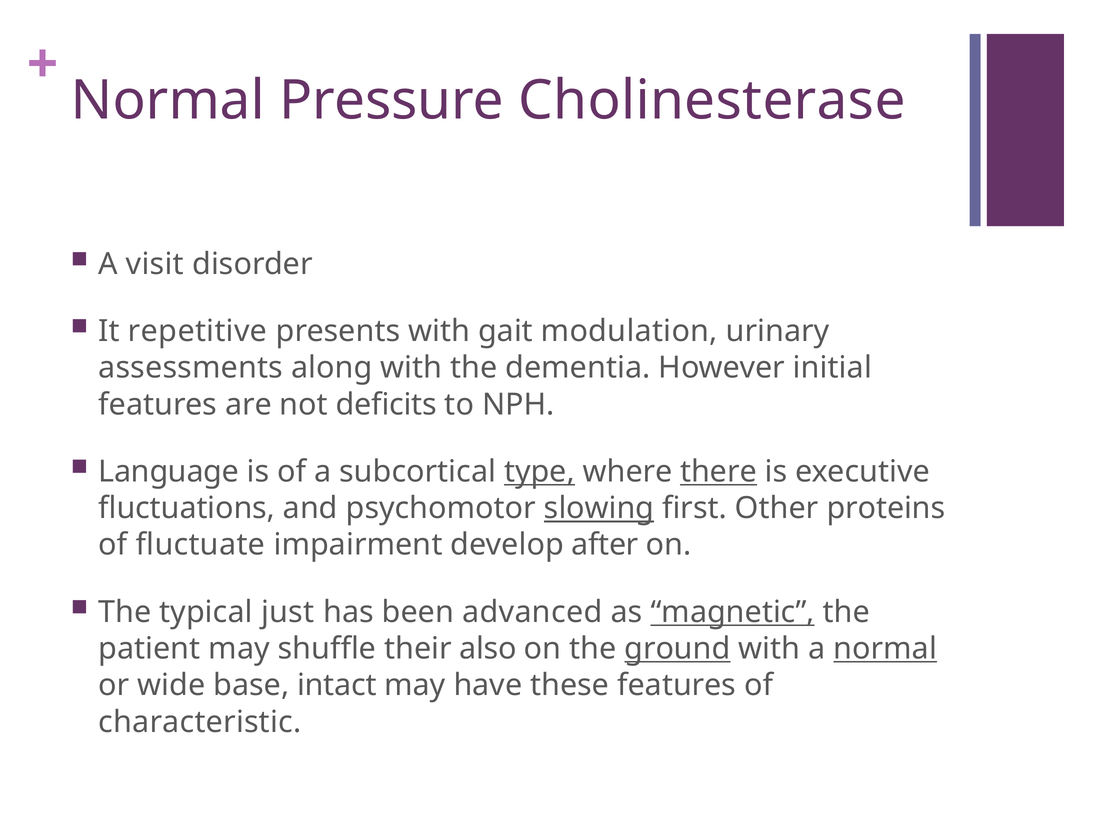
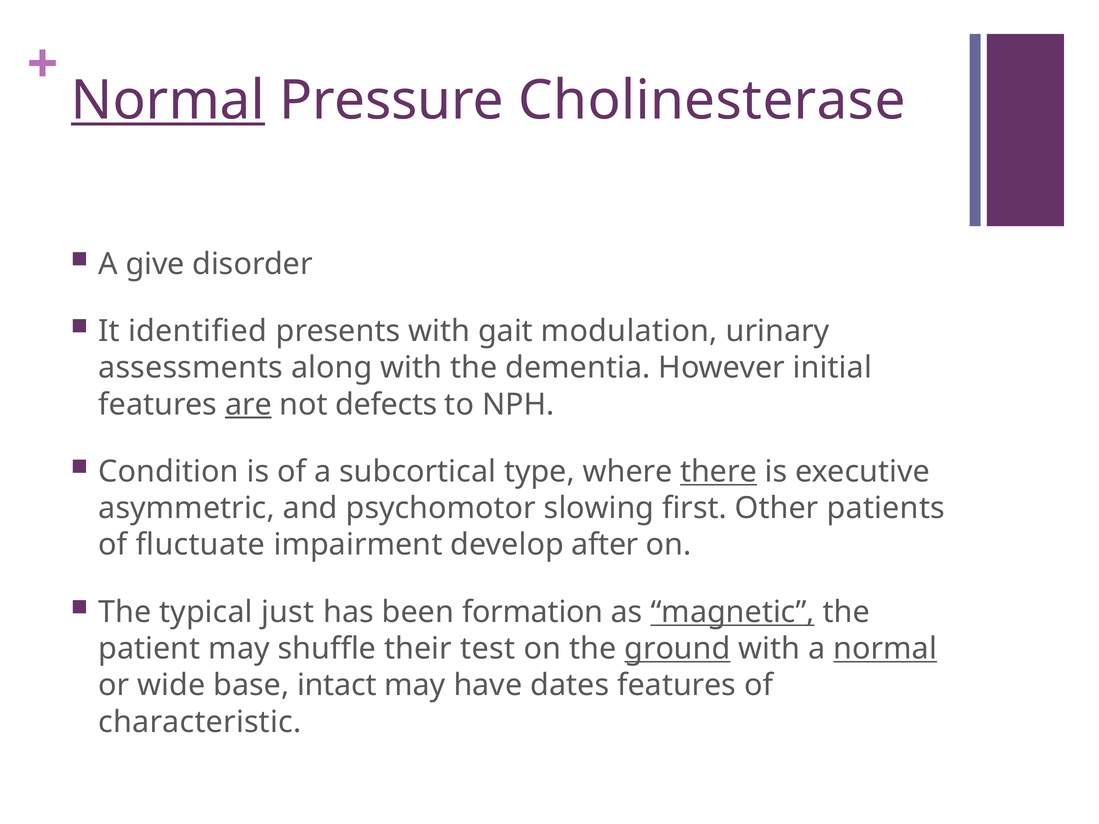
Normal underline: none -> present (168, 101)
visit: visit -> give (155, 264)
repetitive: repetitive -> identified (198, 331)
are underline: none -> present (248, 405)
deficits: deficits -> defects (386, 405)
Language: Language -> Condition (169, 472)
type underline: present -> none (539, 472)
fluctuations: fluctuations -> asymmetric (187, 508)
slowing underline: present -> none (599, 508)
proteins: proteins -> patients (886, 508)
advanced: advanced -> formation (533, 612)
also: also -> test (488, 649)
these: these -> dates (570, 686)
